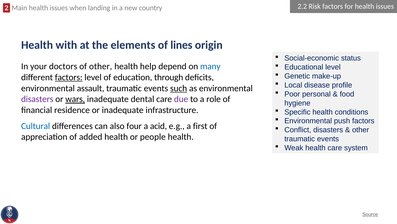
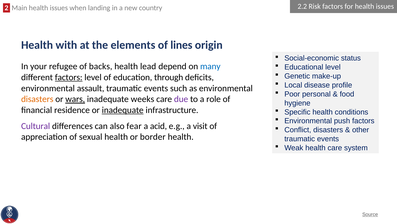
doctors: doctors -> refugee (63, 66)
of other: other -> backs (101, 66)
help: help -> lead (148, 66)
such underline: present -> none (179, 88)
disasters colour: purple -> orange (37, 99)
dental: dental -> weeks (142, 99)
inadequate underline: none -> present (123, 110)
Cultural colour: blue -> purple (36, 126)
four: four -> fear (134, 126)
first: first -> visit (200, 126)
added: added -> sexual (91, 137)
people: people -> border (153, 137)
